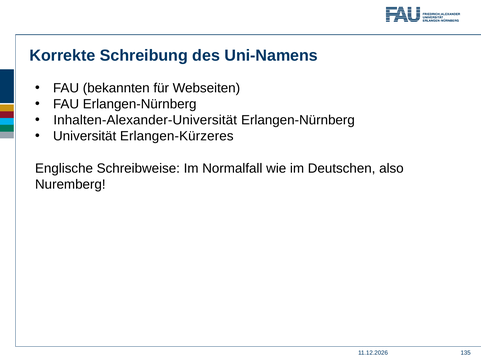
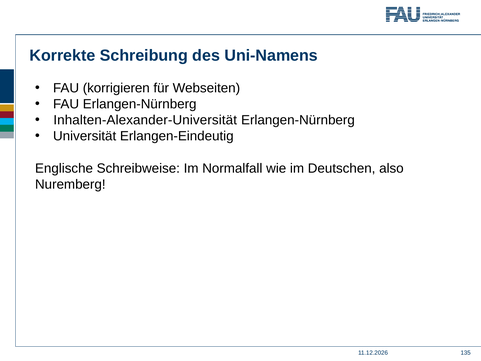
bekannten: bekannten -> korrigieren (116, 88)
Erlangen-Kürzeres: Erlangen-Kürzeres -> Erlangen-Eindeutig (177, 136)
